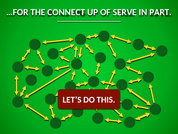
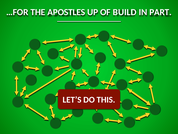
CONNECT: CONNECT -> APOSTLES (66, 12)
SERVE: SERVE -> BUILD (125, 12)
